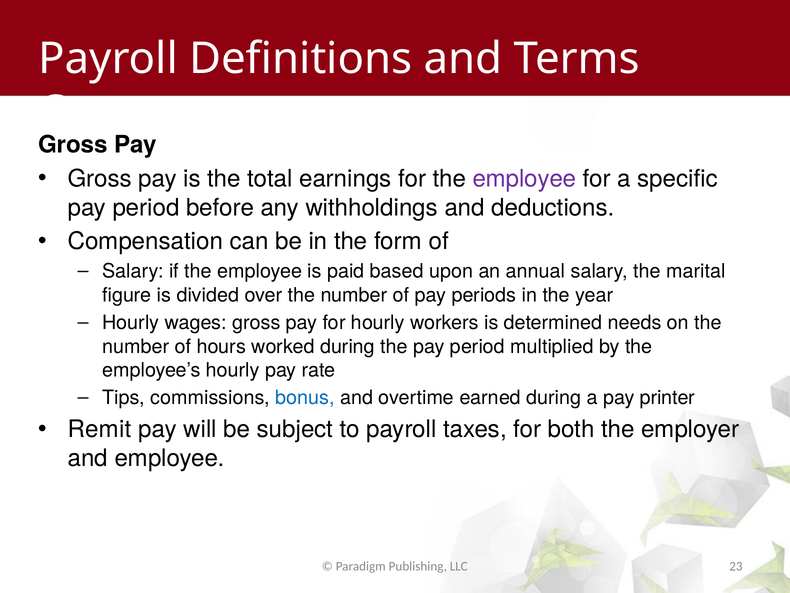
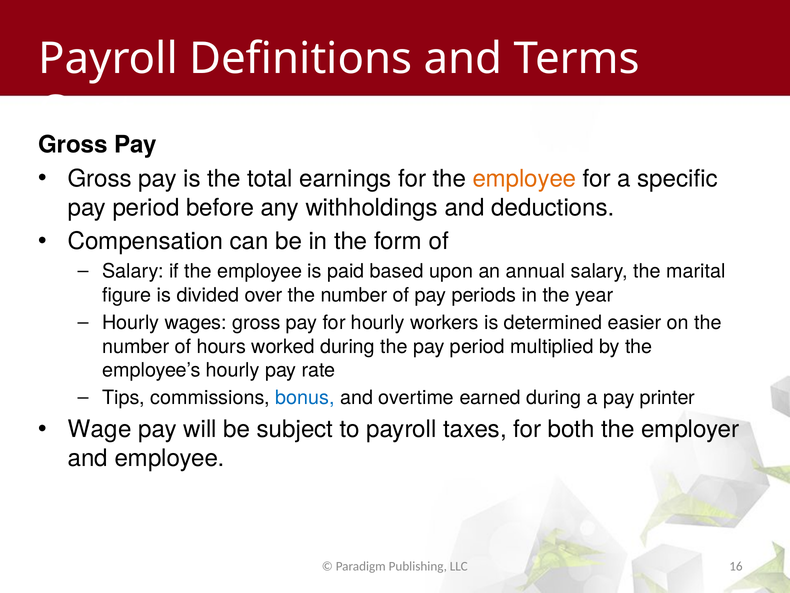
employee colour: purple -> orange (525, 179)
needs: needs -> easier (635, 323)
Remit: Remit -> Wage (100, 429)
23: 23 -> 16 (736, 566)
